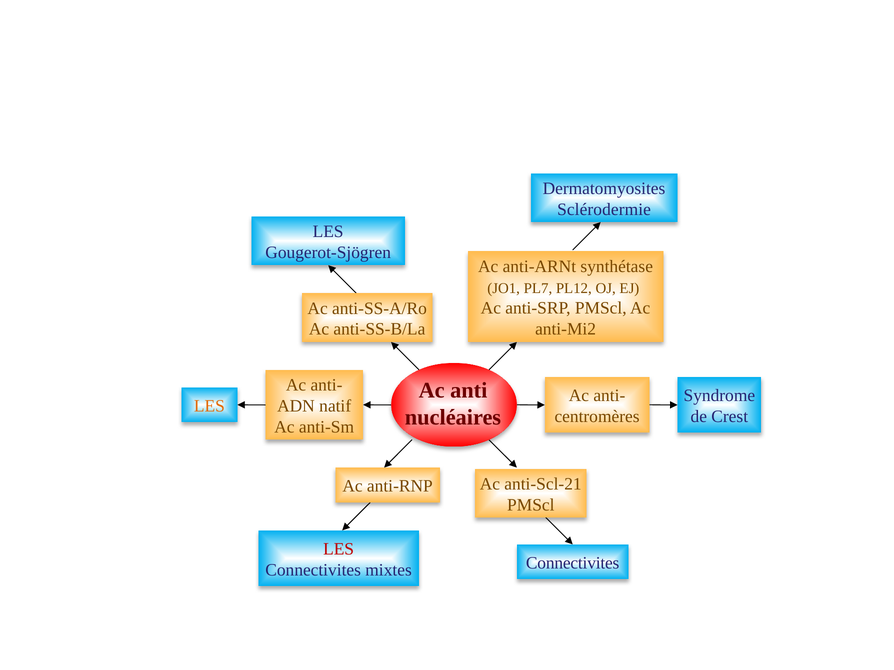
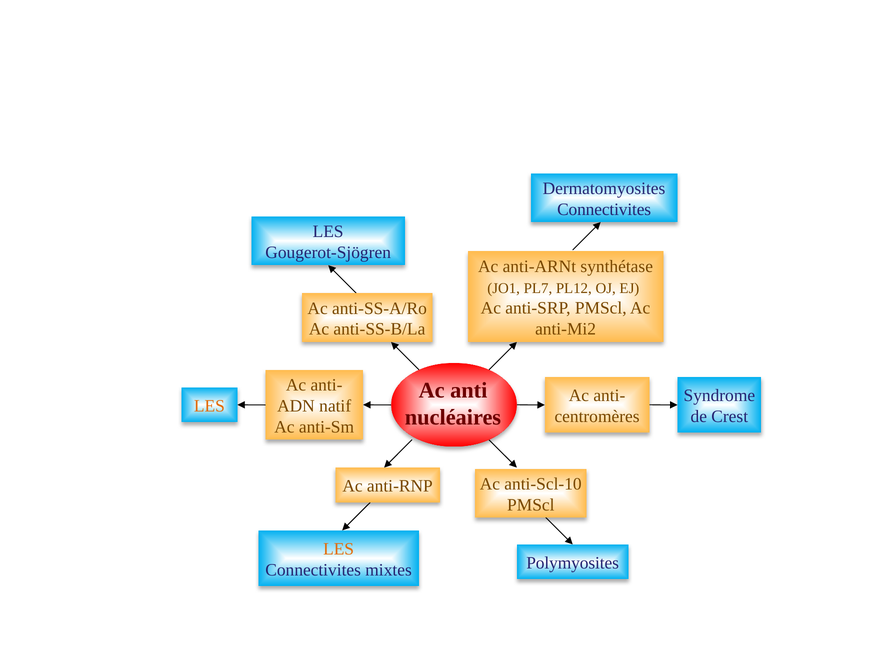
Sclérodermie: Sclérodermie -> Connectivites (604, 209)
anti-Scl-21: anti-Scl-21 -> anti-Scl-10 (543, 484)
LES colour: red -> orange (339, 549)
mixtes Connectivites: Connectivites -> Polymyosites (573, 563)
